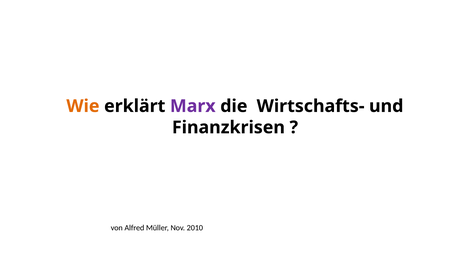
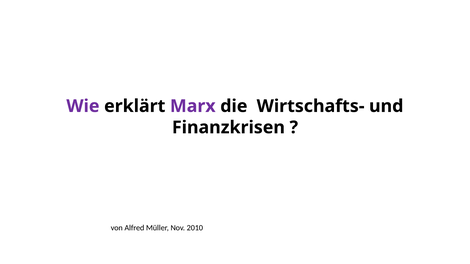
Wie colour: orange -> purple (83, 106)
